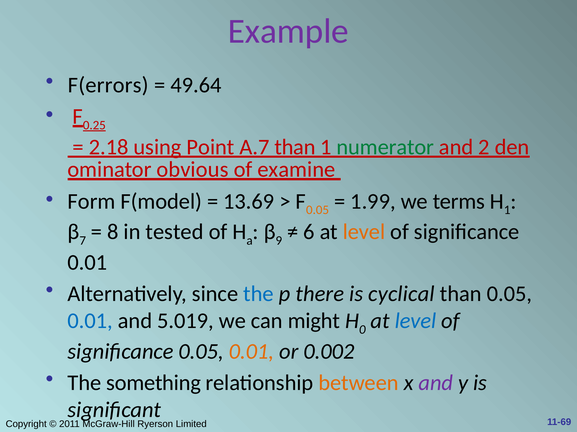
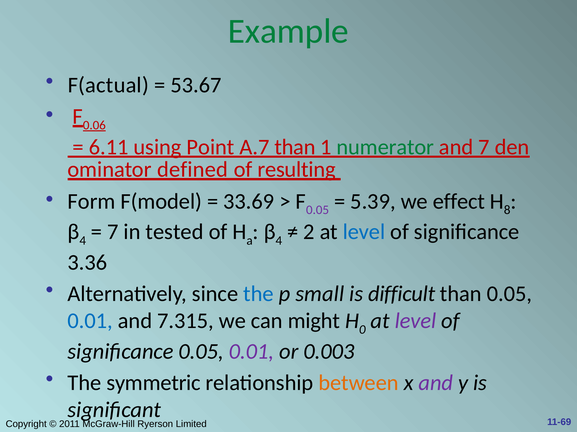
Example colour: purple -> green (288, 31)
F(errors: F(errors -> F(actual (108, 85)
49.64: 49.64 -> 53.67 (196, 85)
0.25: 0.25 -> 0.06 (94, 125)
2.18: 2.18 -> 6.11 (109, 147)
and 2: 2 -> 7 (484, 147)
obvious: obvious -> defined (193, 170)
examine: examine -> resulting (297, 170)
13.69: 13.69 -> 33.69 (249, 202)
0.05 colour: orange -> purple (318, 210)
1.99: 1.99 -> 5.39 (373, 202)
terms: terms -> effect (459, 202)
1: 1 -> 8 (507, 210)
7: 7 -> 4 (83, 241)
8: 8 -> 7 (113, 232)
9: 9 -> 4 (279, 241)
6: 6 -> 2 (309, 232)
level colour: orange -> blue (364, 232)
0.01: 0.01 -> 3.36 (87, 263)
there: there -> small (320, 294)
cyclical: cyclical -> difficult (402, 294)
5.019: 5.019 -> 7.315 (186, 321)
level colour: blue -> purple (415, 321)
0.01 colour: orange -> purple (252, 352)
0.002: 0.002 -> 0.003 (329, 352)
something: something -> symmetric (154, 383)
